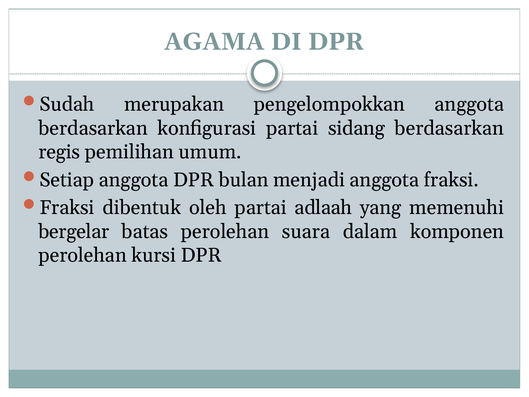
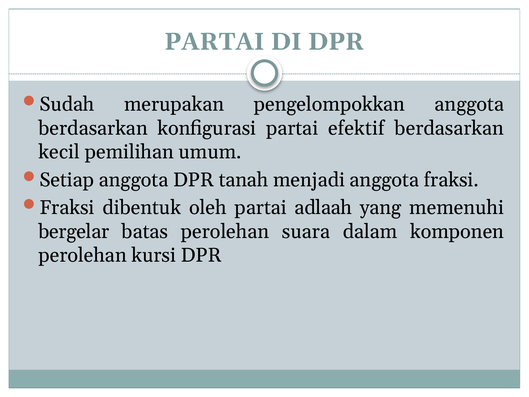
AGAMA: AGAMA -> PARTAI (214, 42)
sidang: sidang -> efektif (356, 128)
regis: regis -> kecil (59, 152)
bulan: bulan -> tanah (244, 180)
